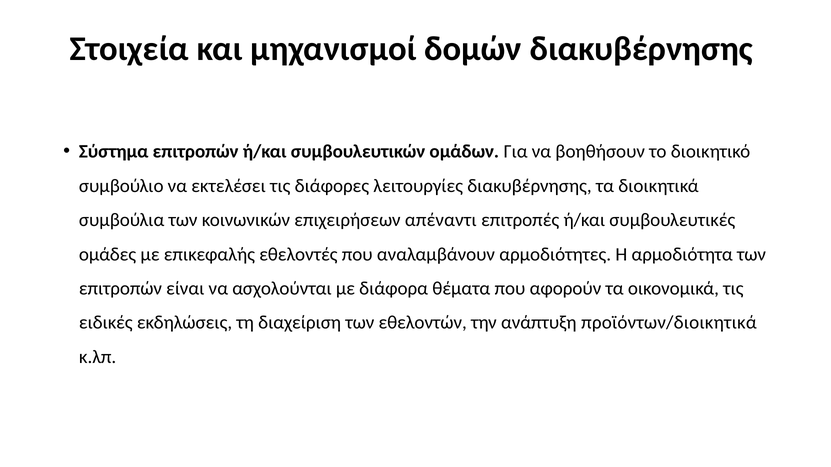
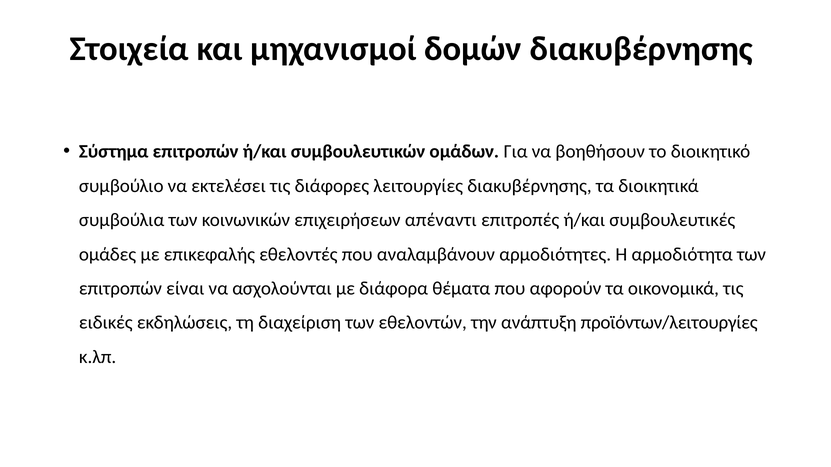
προϊόντων/διοικητικά: προϊόντων/διοικητικά -> προϊόντων/λειτουργίες (669, 323)
